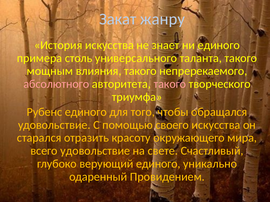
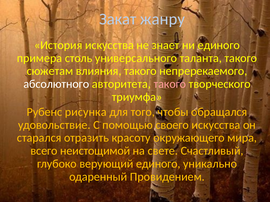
мощным: мощным -> сюжетам (50, 71)
абсолютного colour: pink -> white (56, 84)
Рубенс единого: единого -> рисунка (86, 112)
всего удовольствие: удовольствие -> неистощимой (95, 151)
